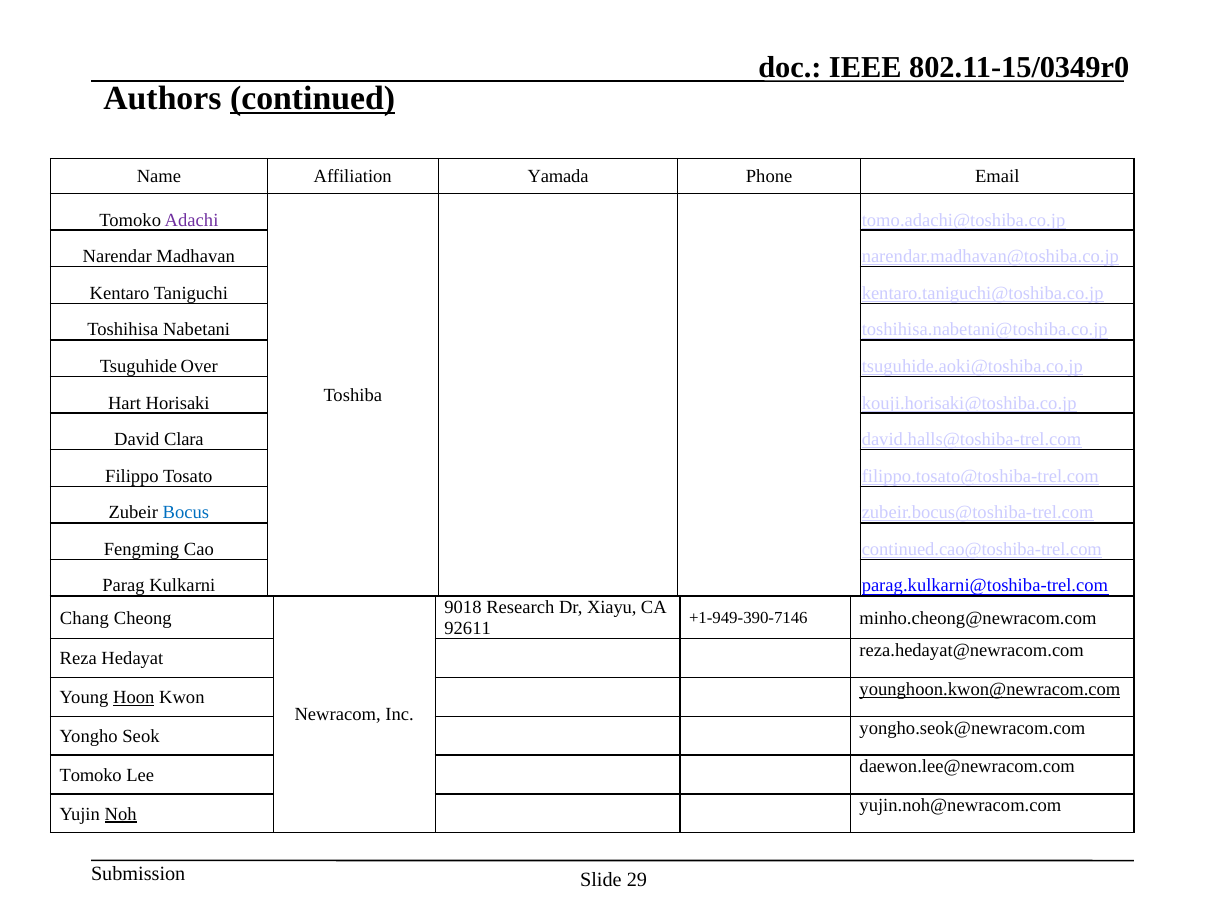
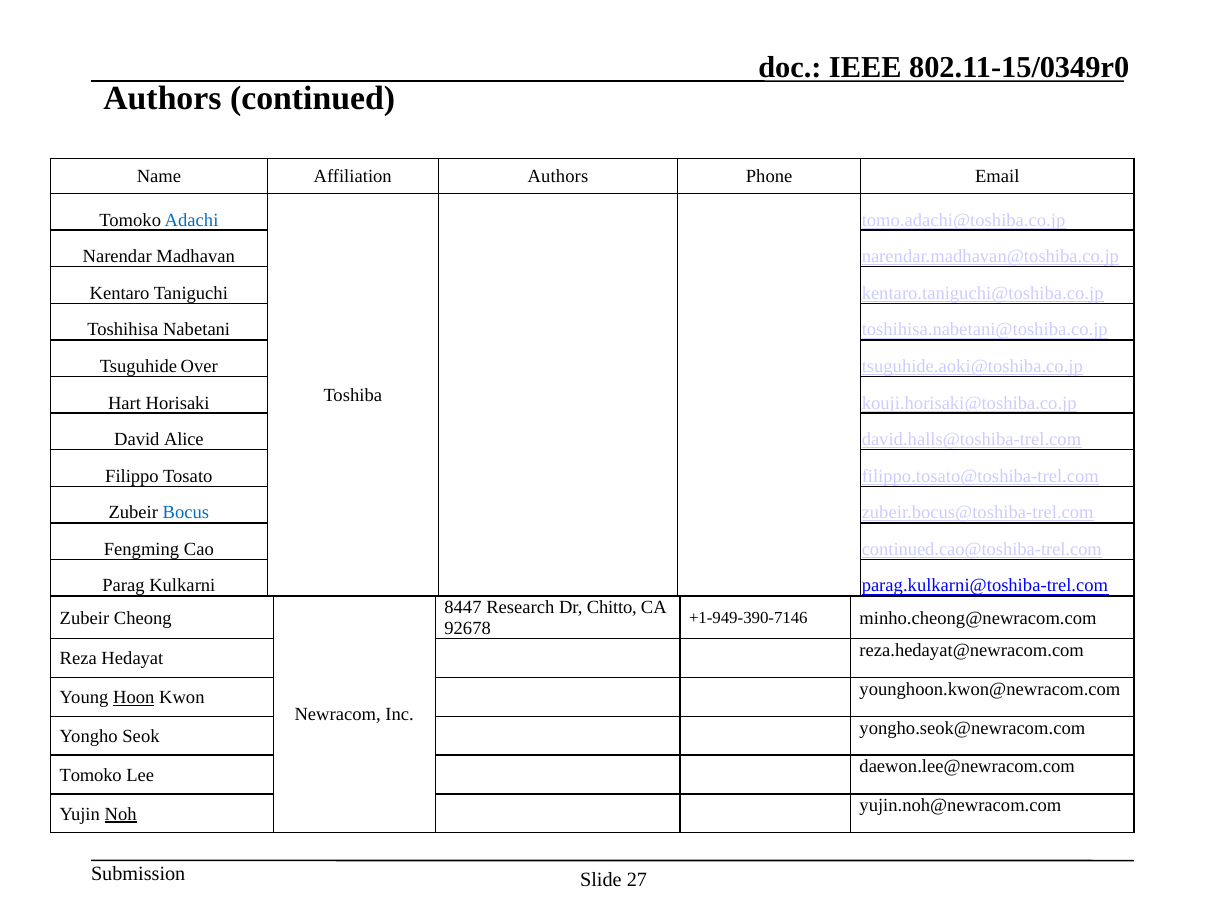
continued underline: present -> none (313, 98)
Affiliation Yamada: Yamada -> Authors (558, 176)
Adachi colour: purple -> blue (192, 220)
Clara: Clara -> Alice (184, 440)
9018: 9018 -> 8447 (463, 608)
Xiayu: Xiayu -> Chitto (612, 608)
Chang: Chang -> Zubeir (84, 618)
92611: 92611 -> 92678 (468, 629)
younghoon.kwon@newracom.com underline: present -> none (990, 689)
29: 29 -> 27 (637, 880)
